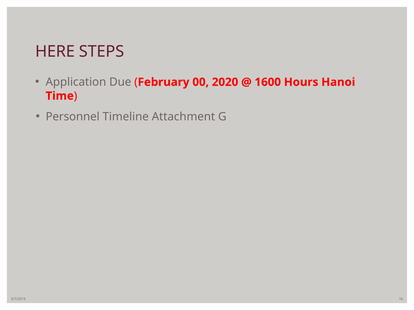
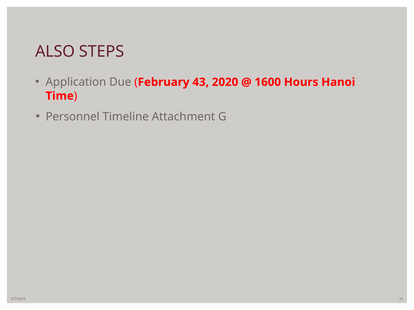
HERE: HERE -> ALSO (55, 51)
00: 00 -> 43 (201, 82)
